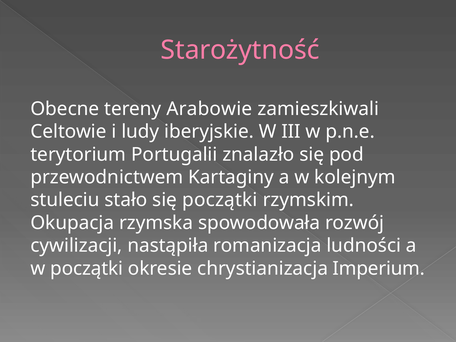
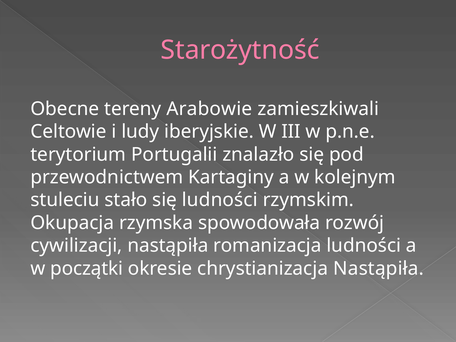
się początki: początki -> ludności (220, 200)
chrystianizacja Imperium: Imperium -> Nastąpiła (379, 268)
